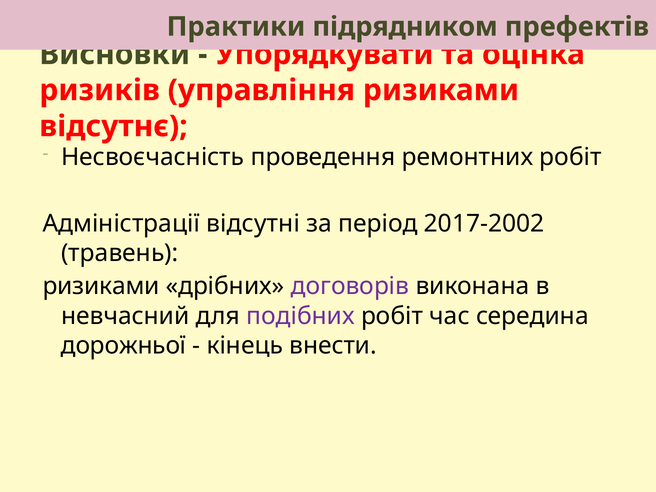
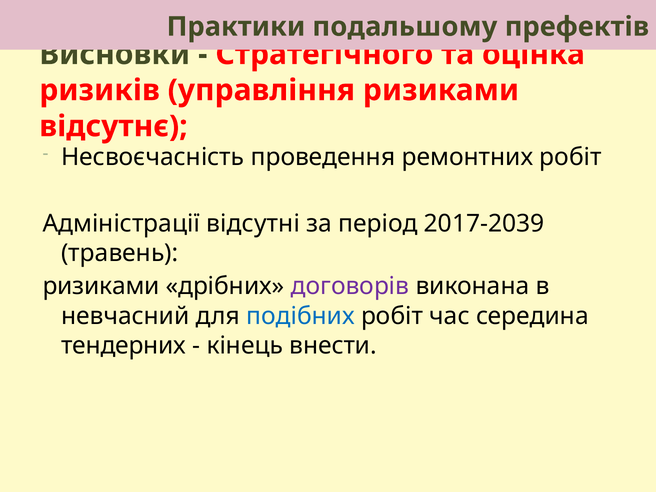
підрядником: підрядником -> подальшому (405, 27)
Упорядкувати: Упорядкувати -> Стратегічного (324, 54)
2017-2002: 2017-2002 -> 2017-2039 (484, 224)
подібних colour: purple -> blue (301, 316)
дорожньої: дорожньої -> тендерних (124, 345)
